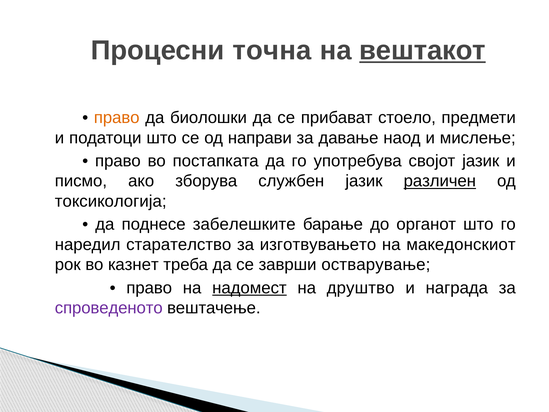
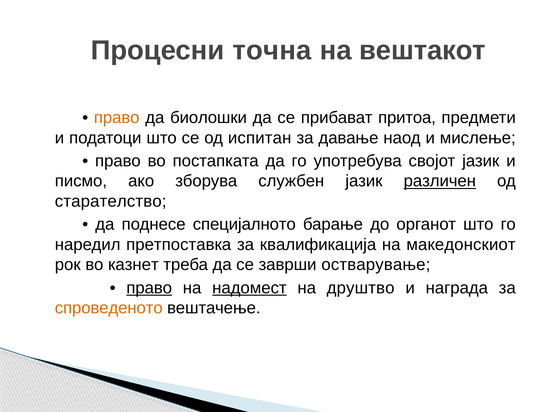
вештакот underline: present -> none (422, 50)
стоело: стоело -> притоа (407, 118)
направи: направи -> испитан (260, 138)
токсикологија: токсикологија -> старателство (111, 201)
забелешките: забелешките -> специјалното (244, 224)
старателство: старателство -> претпоставка (179, 244)
изготвувањето: изготвувањето -> квалификација (318, 244)
право underline: none -> present (149, 288)
спроведеното colour: purple -> orange (109, 308)
